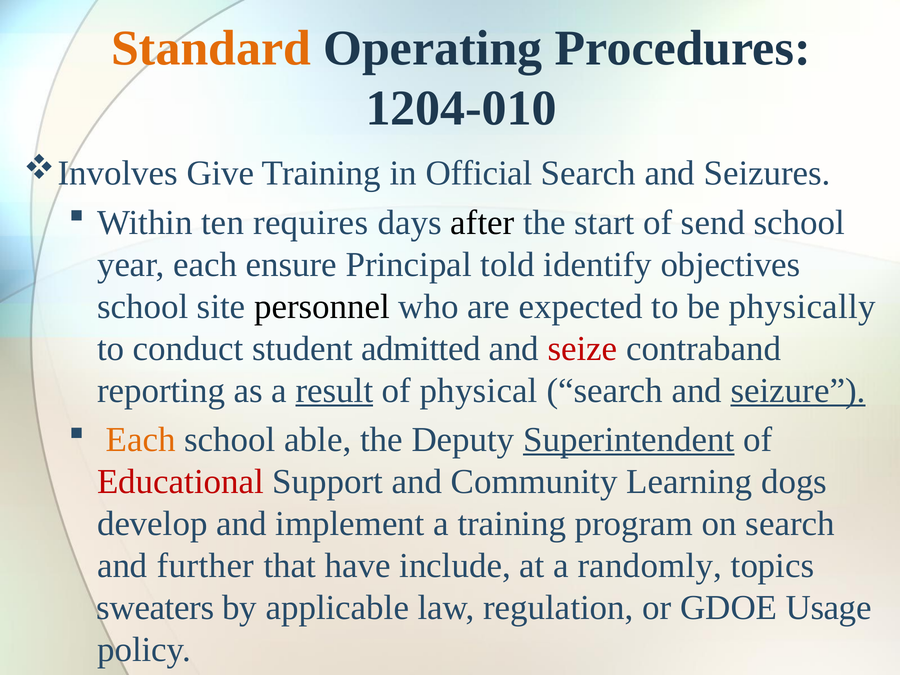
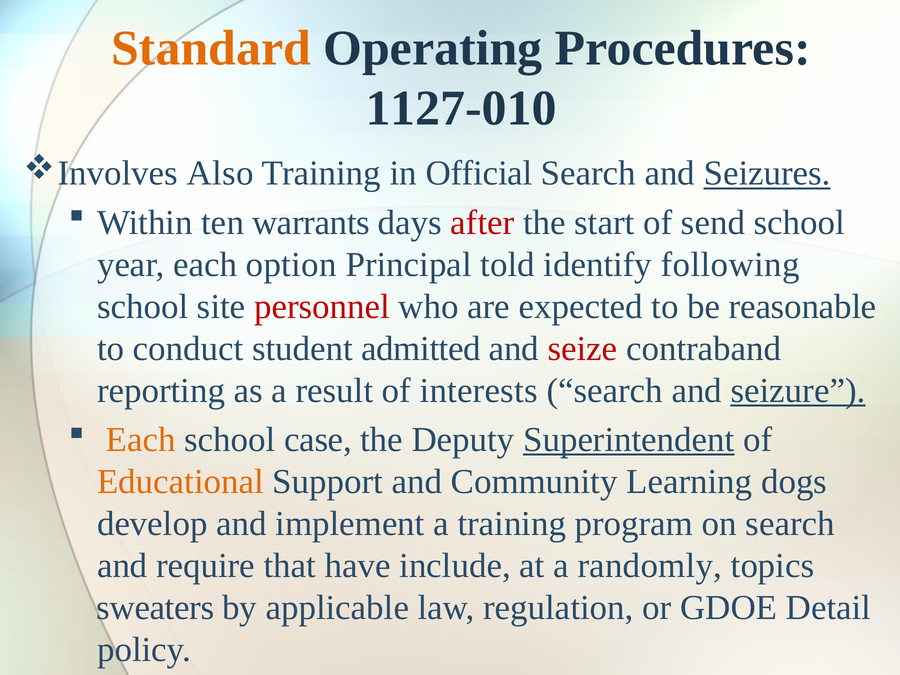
1204-010: 1204-010 -> 1127-010 (461, 108)
Give: Give -> Also (220, 173)
Seizures underline: none -> present (767, 173)
requires: requires -> warrants (311, 222)
after colour: black -> red (482, 222)
ensure: ensure -> option (291, 265)
objectives: objectives -> following (730, 265)
personnel colour: black -> red (322, 307)
physically: physically -> reasonable (803, 307)
result underline: present -> none (334, 391)
physical: physical -> interests (479, 391)
able: able -> case (318, 440)
Educational colour: red -> orange (180, 482)
further: further -> require (206, 566)
Usage: Usage -> Detail (828, 608)
